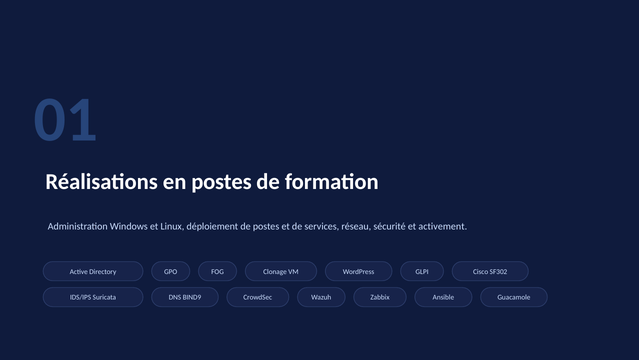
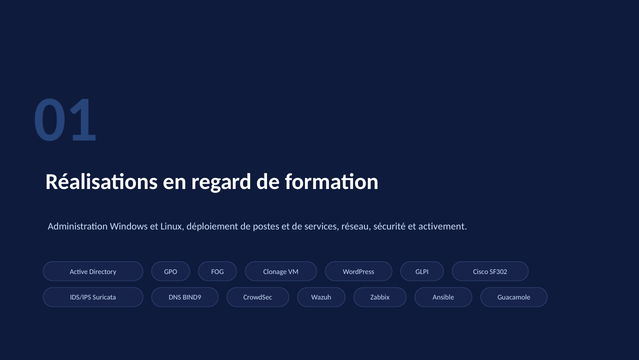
en postes: postes -> regard (221, 181)
